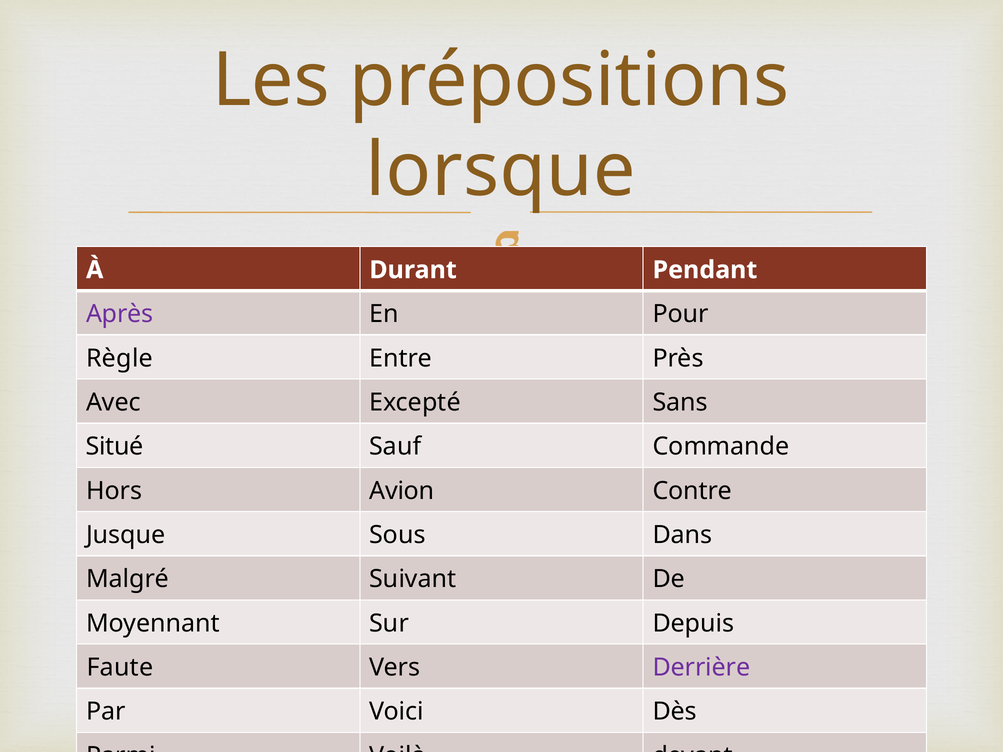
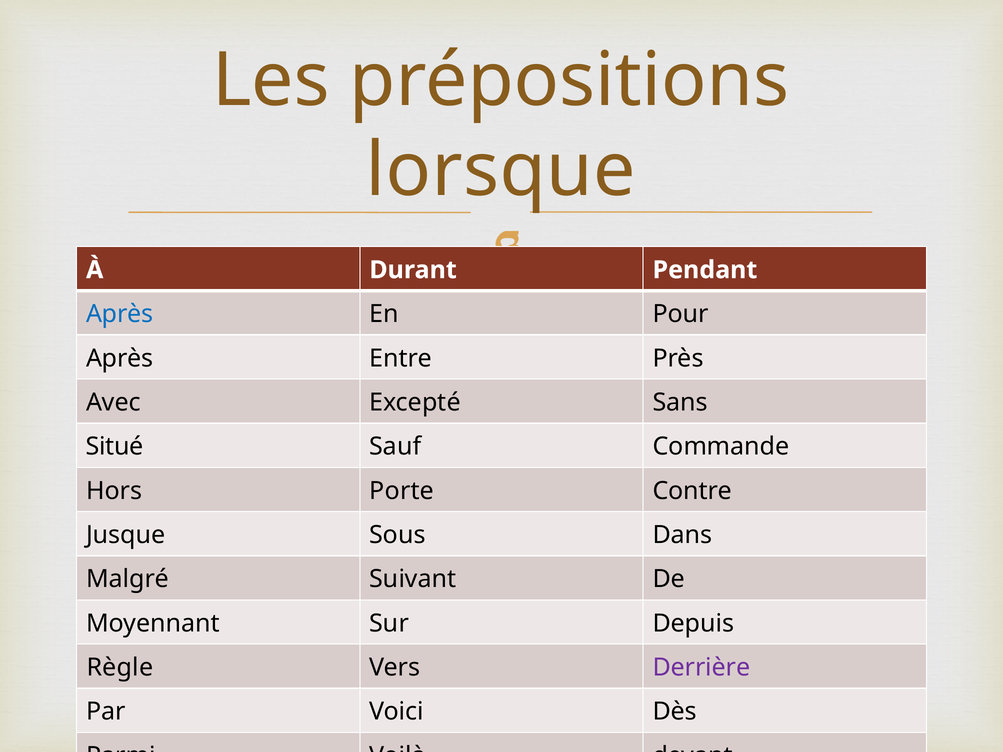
Après colour: purple -> blue (120, 314)
Règle: Règle -> Après (120, 358)
Avion: Avion -> Porte (402, 491)
Faute: Faute -> Règle (120, 668)
